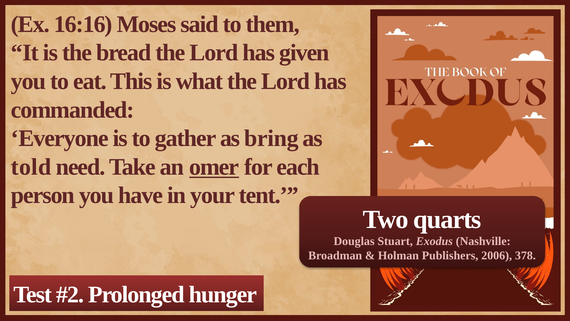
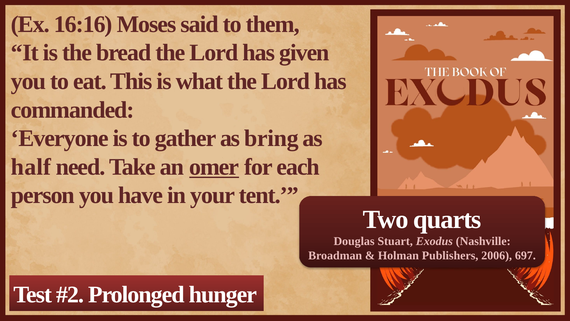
told: told -> half (31, 167)
378: 378 -> 697 (525, 255)
